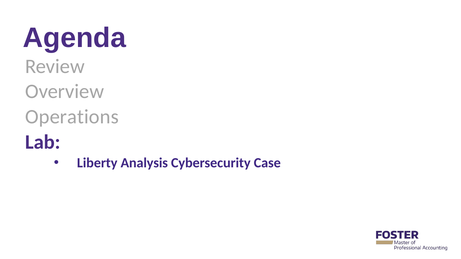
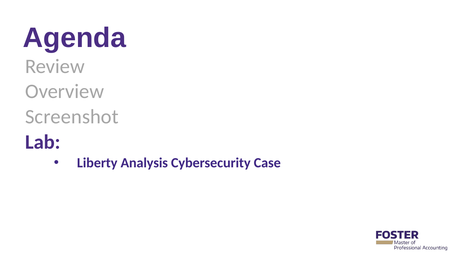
Operations: Operations -> Screenshot (72, 117)
